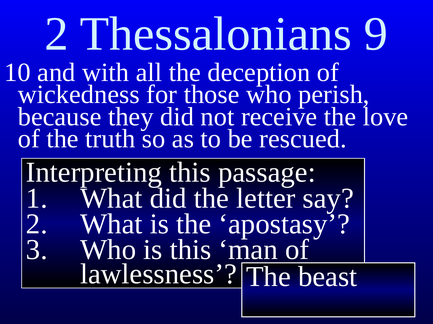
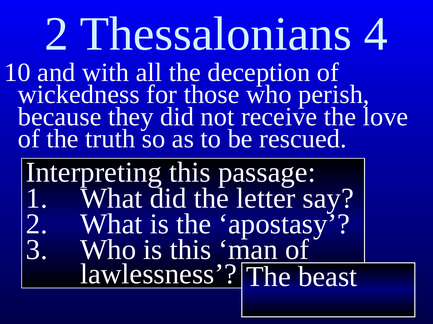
9: 9 -> 4 (376, 34)
